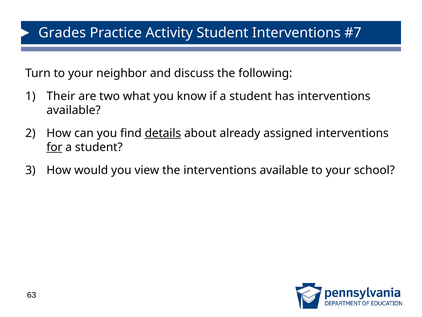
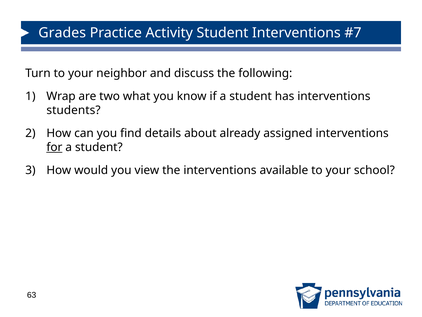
Their: Their -> Wrap (61, 96)
available: available -> students (73, 110)
details underline: present -> none (163, 133)
